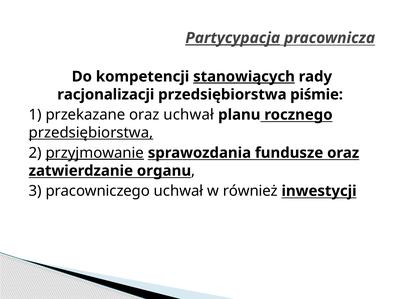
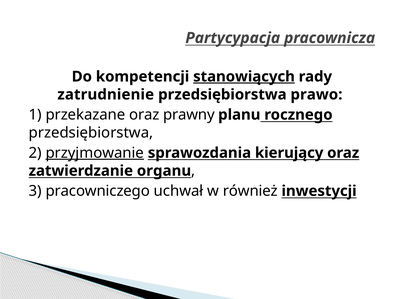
Partycypacja underline: present -> none (233, 38)
racjonalizacji: racjonalizacji -> zatrudnienie (106, 95)
piśmie: piśmie -> prawo (316, 95)
oraz uchwał: uchwał -> prawny (189, 115)
przedsiębiorstwa underline: present -> none (91, 133)
fundusze: fundusze -> kierujący (289, 153)
